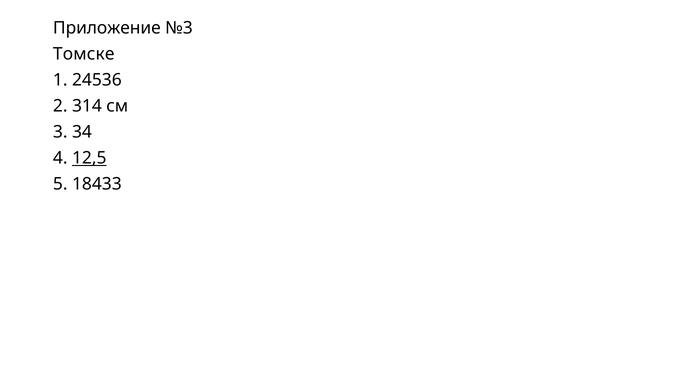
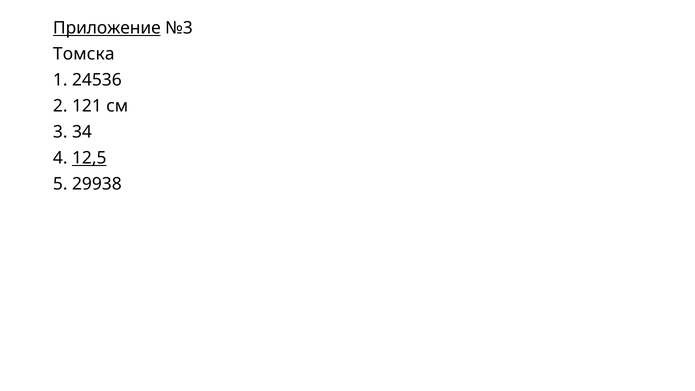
Приложение underline: none -> present (107, 28)
Томске: Томске -> Томска (84, 54)
314: 314 -> 121 (87, 106)
18433: 18433 -> 29938 (97, 184)
